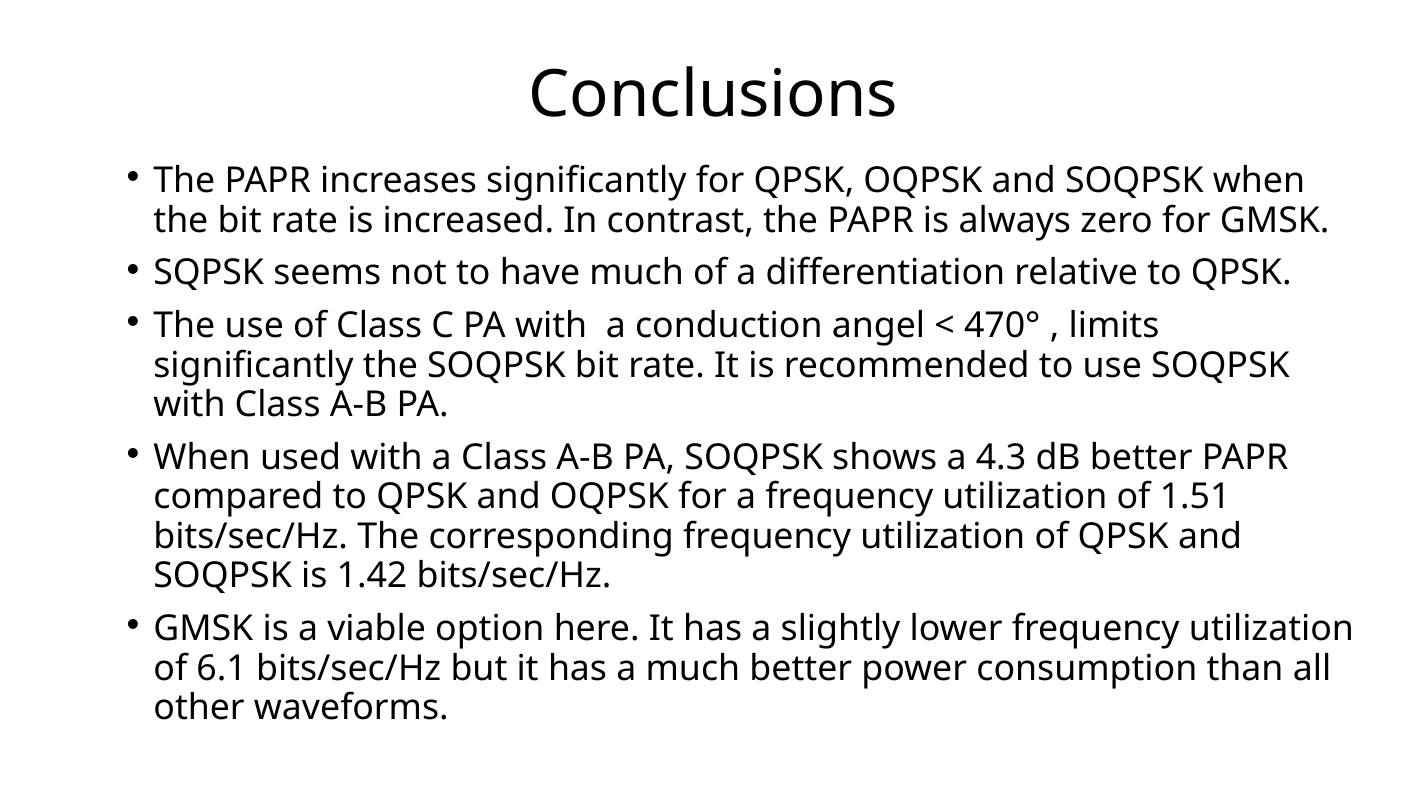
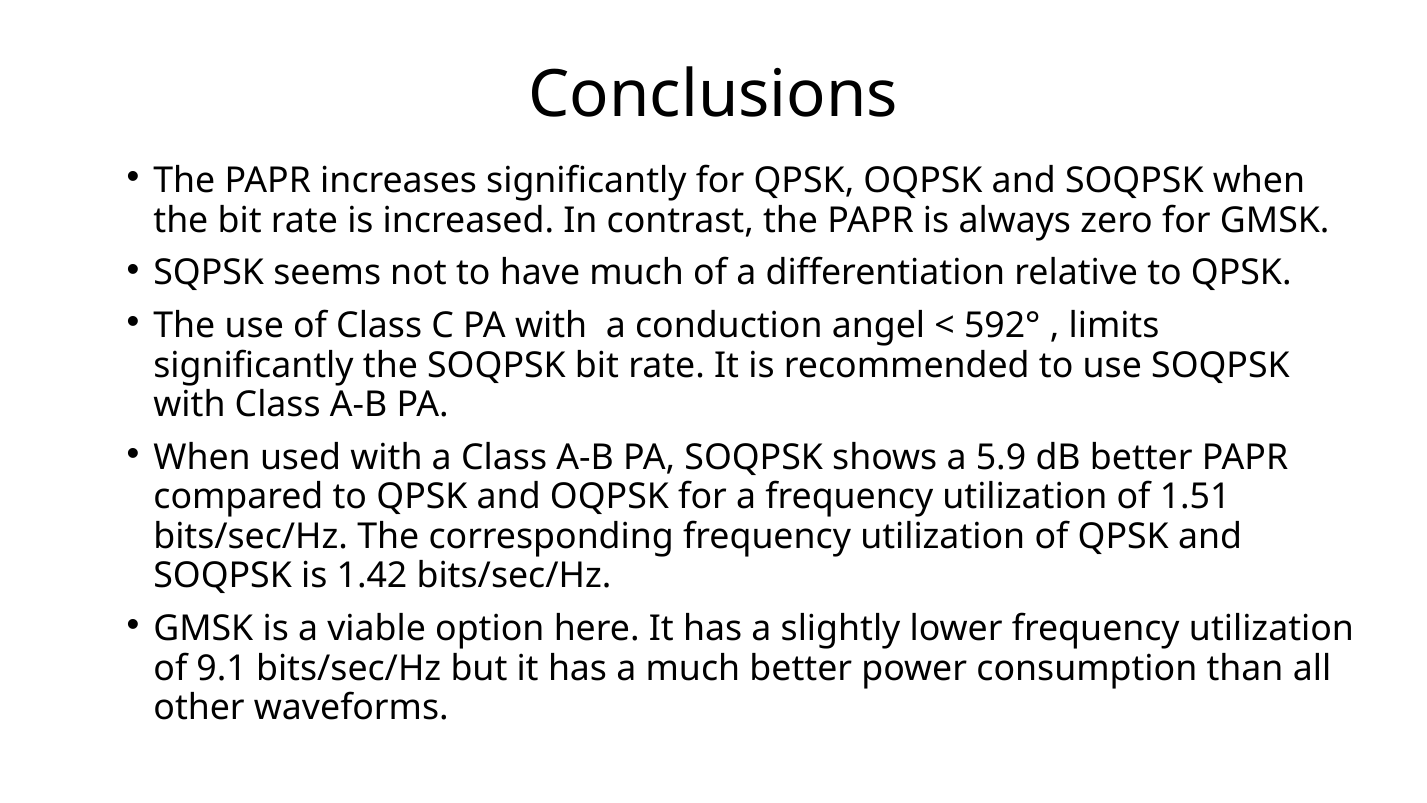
470°: 470° -> 592° (1002, 326)
4.3: 4.3 -> 5.9 (1001, 458)
6.1: 6.1 -> 9.1 (222, 668)
